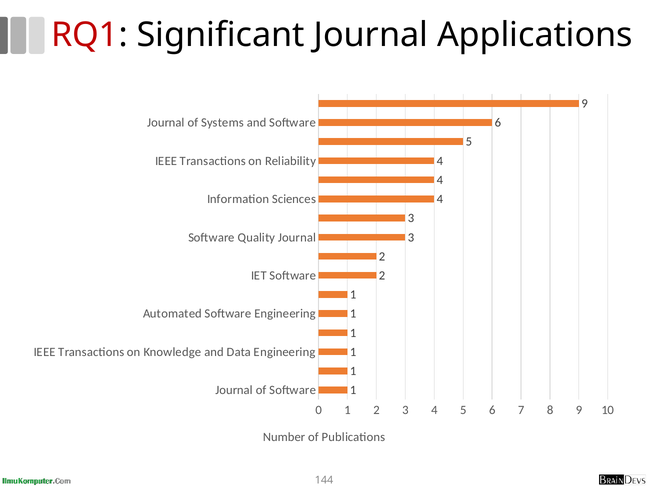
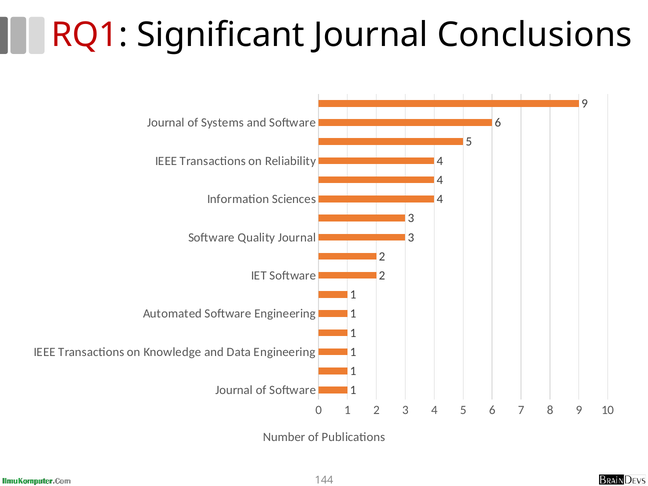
Applications: Applications -> Conclusions (535, 35)
